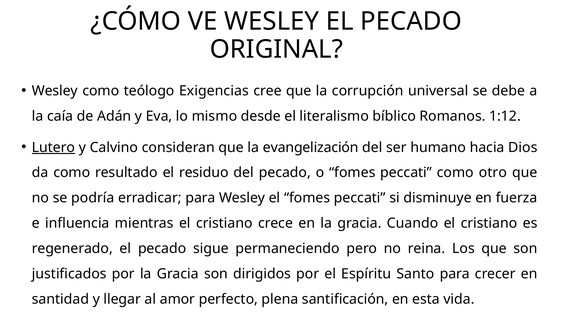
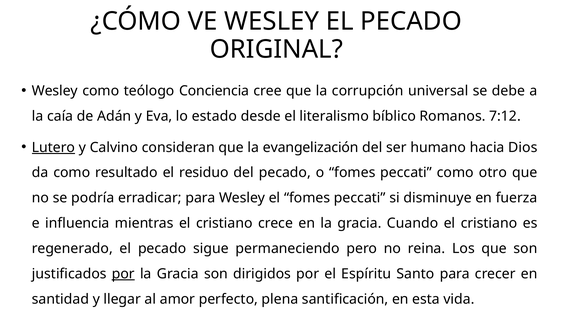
Exigencias: Exigencias -> Conciencia (214, 91)
mismo: mismo -> estado (214, 116)
1:12: 1:12 -> 7:12 (505, 116)
por underline: none -> present (123, 274)
